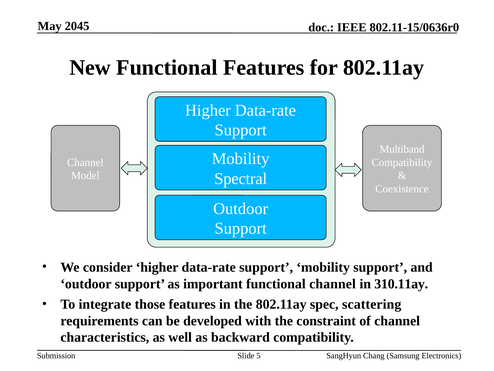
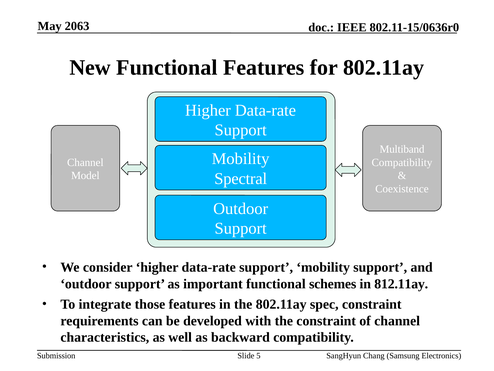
2045: 2045 -> 2063 (77, 26)
functional channel: channel -> schemes (333, 283)
310.11ay: 310.11ay -> 812.11ay (401, 283)
spec scattering: scattering -> constraint (372, 304)
